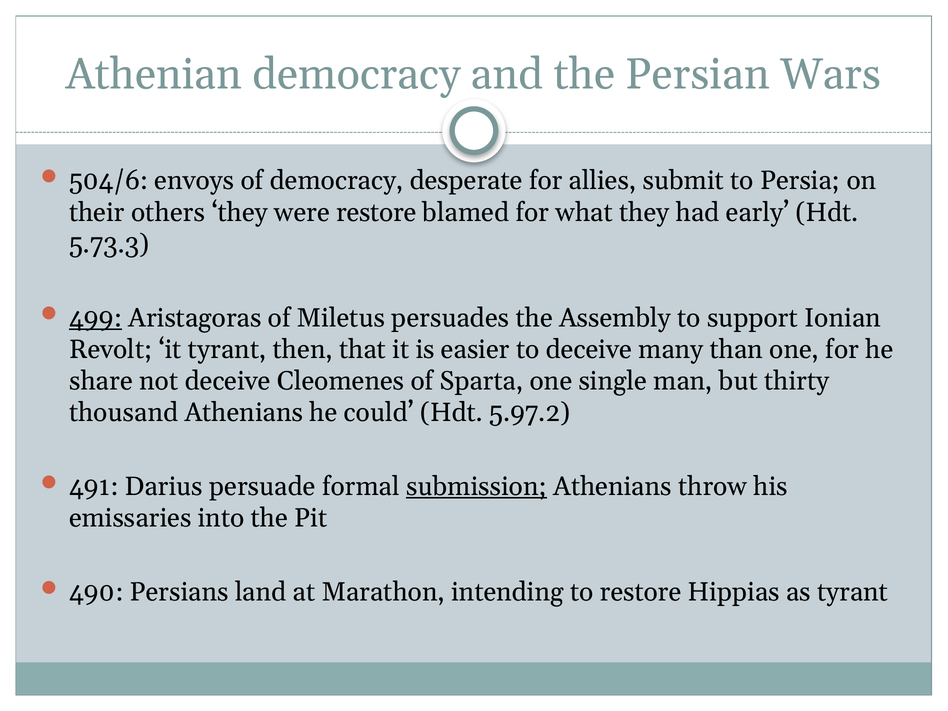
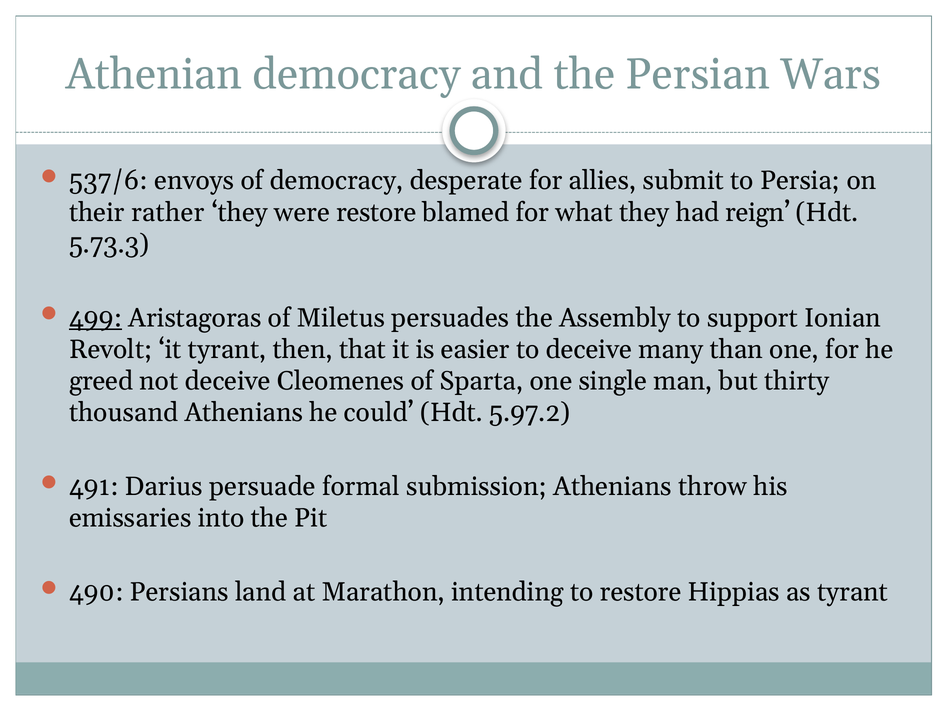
504/6: 504/6 -> 537/6 (108, 181)
others: others -> rather (168, 212)
early: early -> reign (758, 212)
share: share -> greed (101, 381)
submission underline: present -> none (477, 487)
